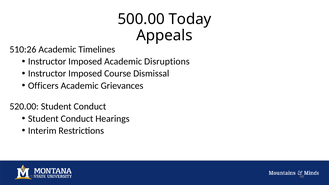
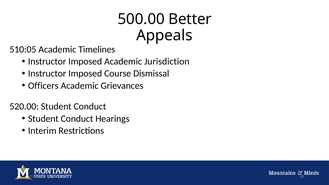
Today: Today -> Better (190, 19)
510:26: 510:26 -> 510:05 (23, 49)
Disruptions: Disruptions -> Jurisdiction (167, 62)
